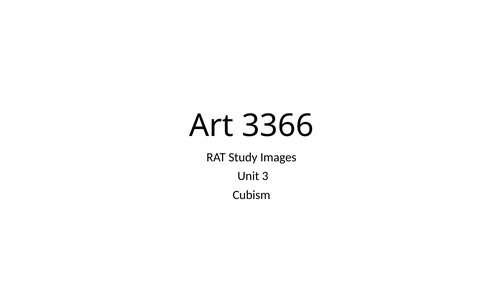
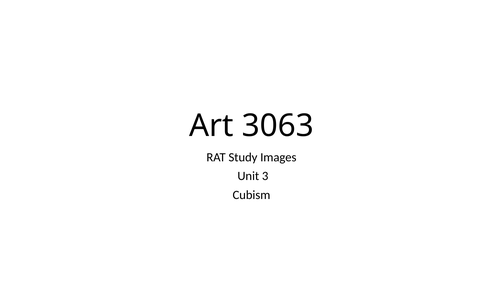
3366: 3366 -> 3063 (278, 126)
